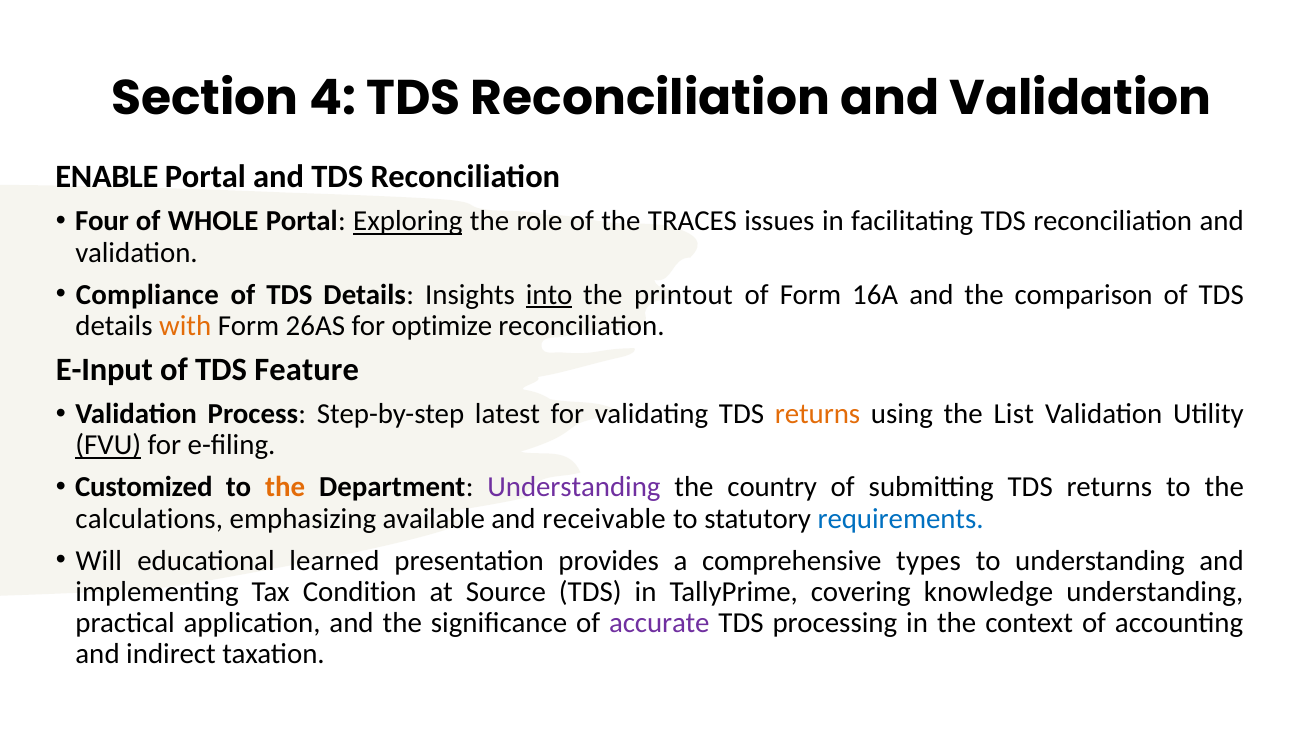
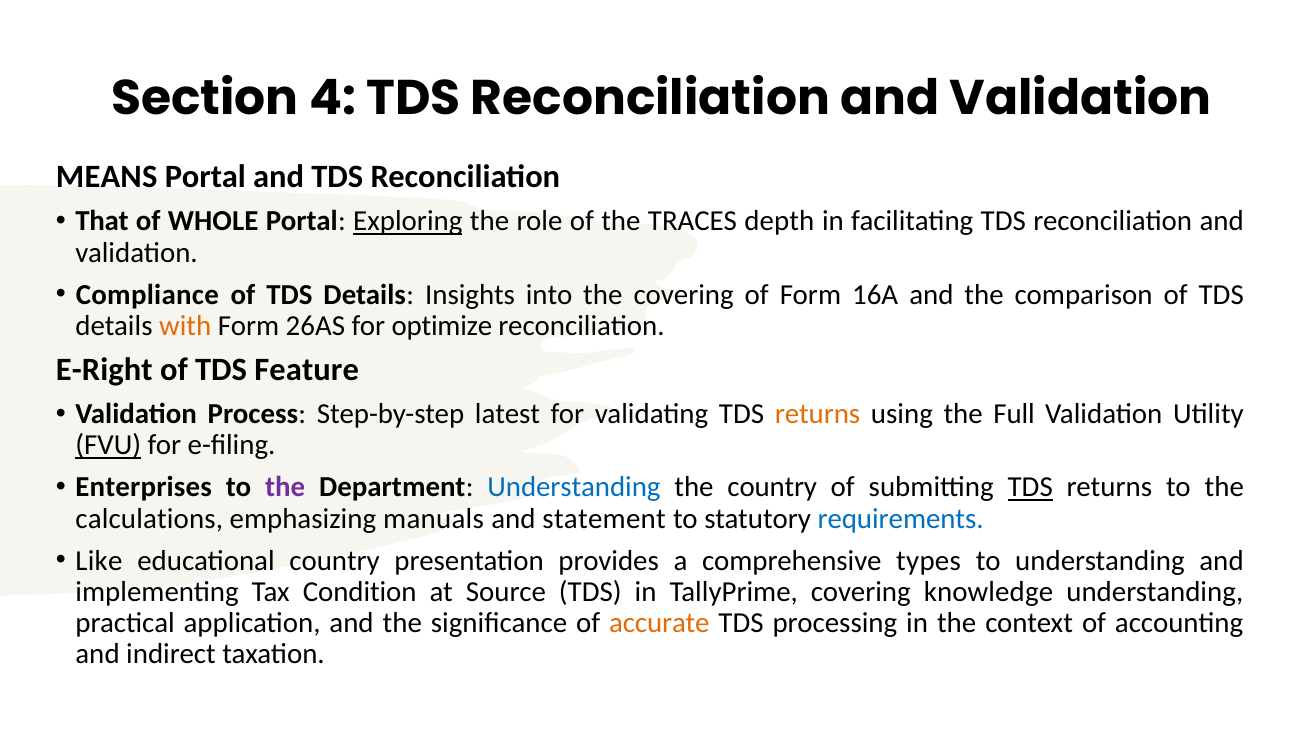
ENABLE: ENABLE -> MEANS (107, 177)
Four: Four -> That (102, 221)
issues: issues -> depth (779, 221)
into underline: present -> none (549, 295)
the printout: printout -> covering (684, 295)
E-Input: E-Input -> E-Right (104, 370)
List: List -> Full (1014, 414)
Customized: Customized -> Enterprises (144, 487)
the colour: orange -> purple (285, 487)
Understanding colour: purple -> blue (574, 487)
TDS underline: none -> present (1030, 487)
available: available -> manuals (434, 518)
receivable: receivable -> statement (604, 518)
Will: Will -> Like (99, 561)
educational learned: learned -> country (335, 561)
accurate colour: purple -> orange (659, 623)
